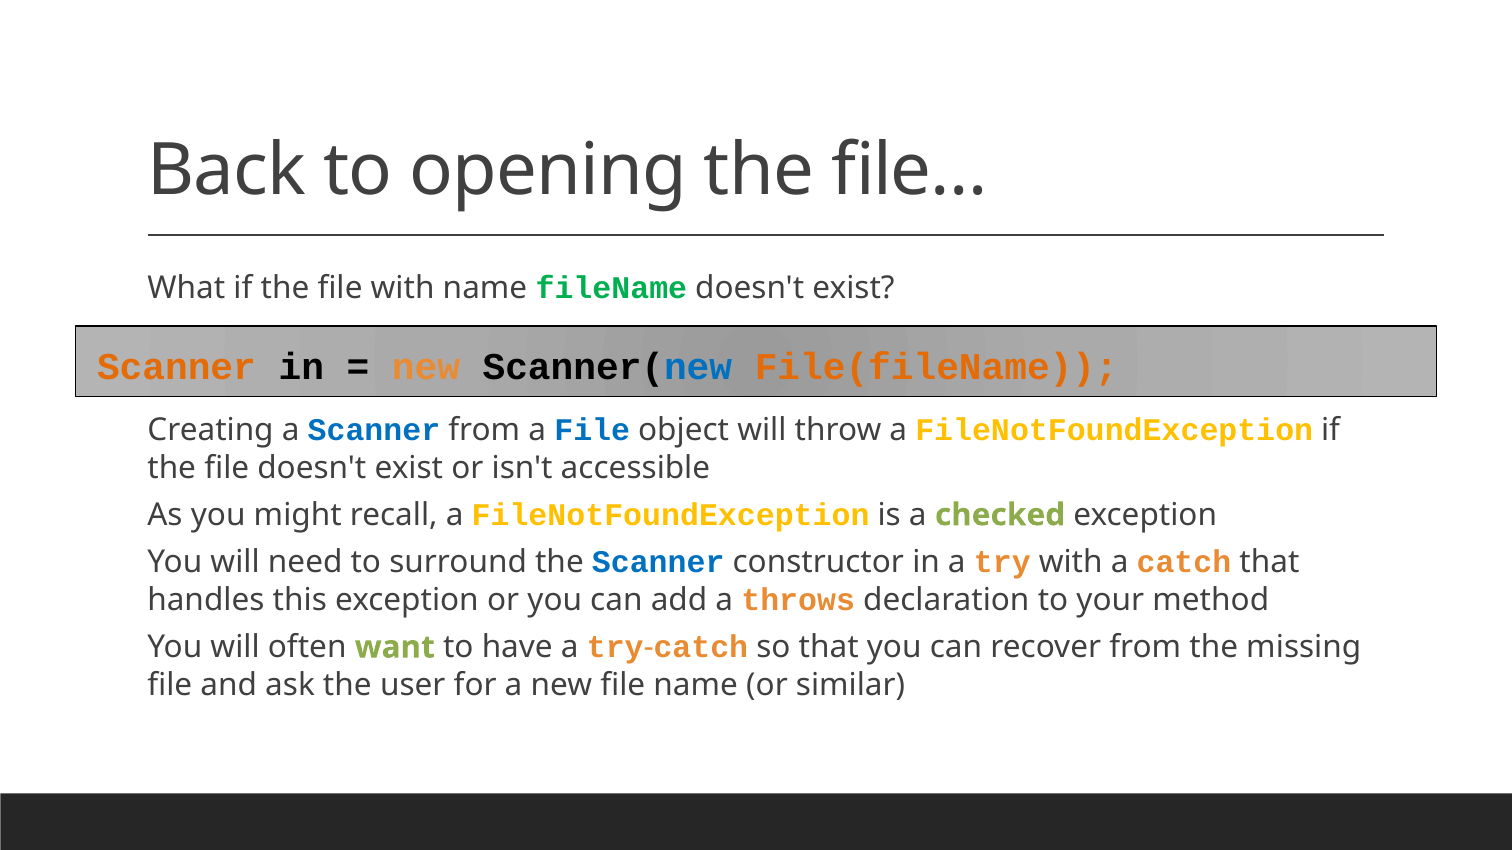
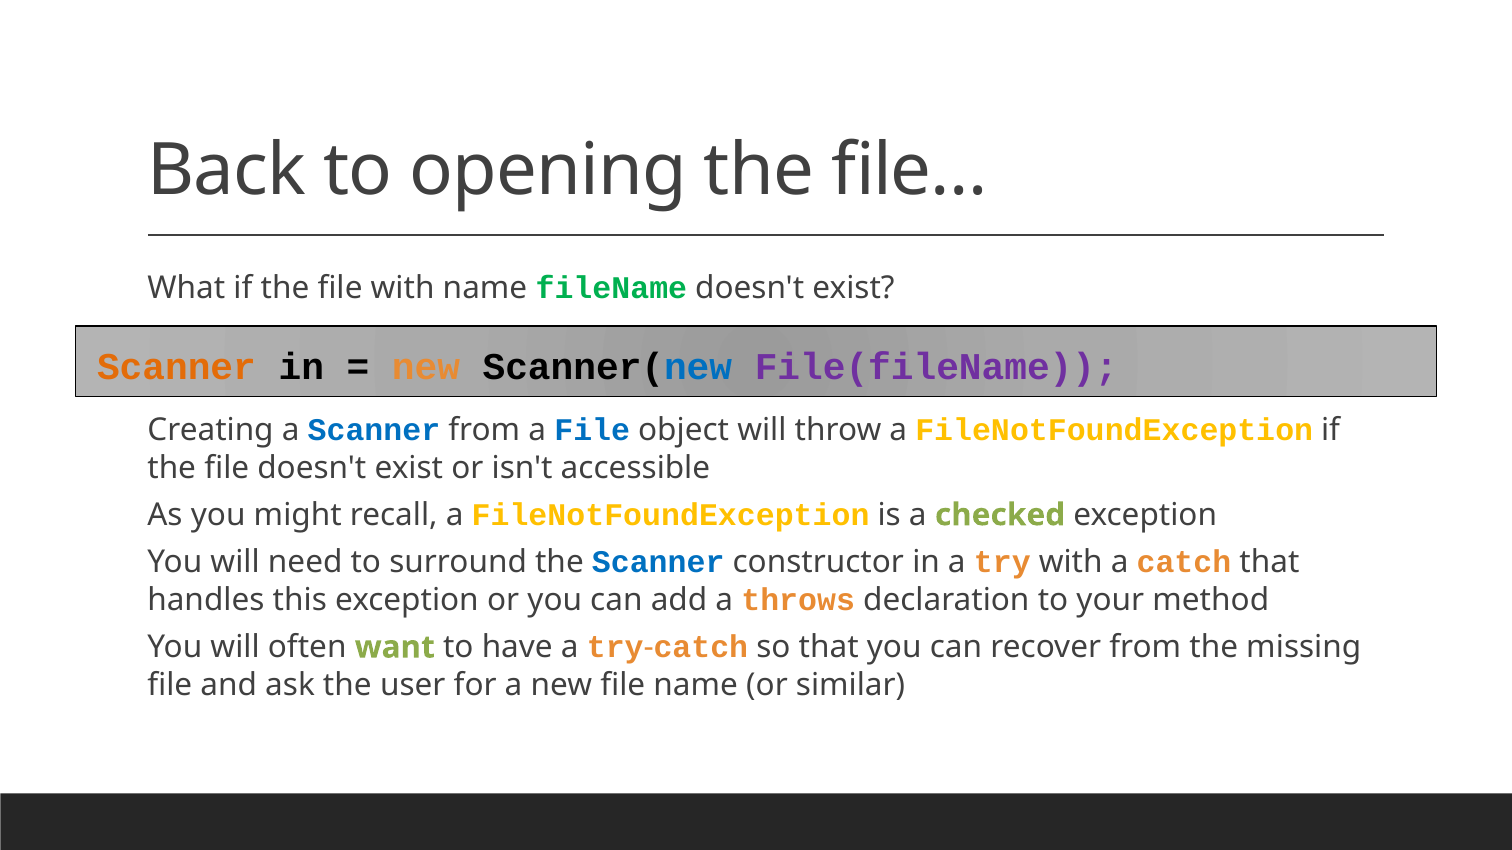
File(fileName colour: orange -> purple (936, 367)
